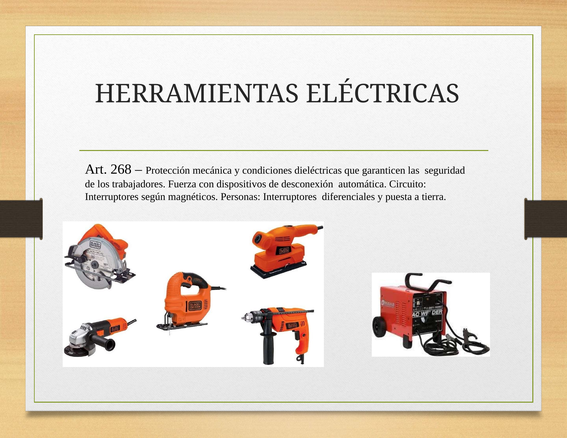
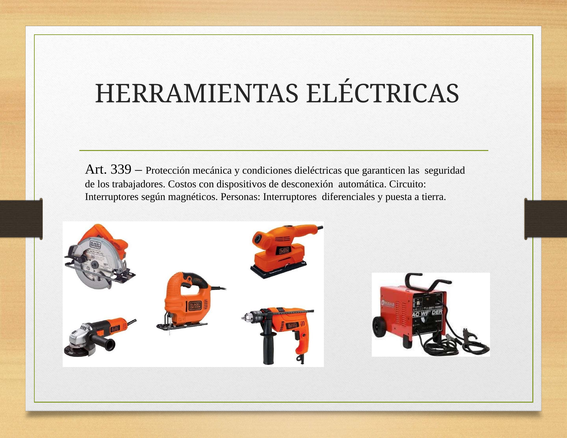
268: 268 -> 339 (121, 169)
Fuerza: Fuerza -> Costos (182, 184)
